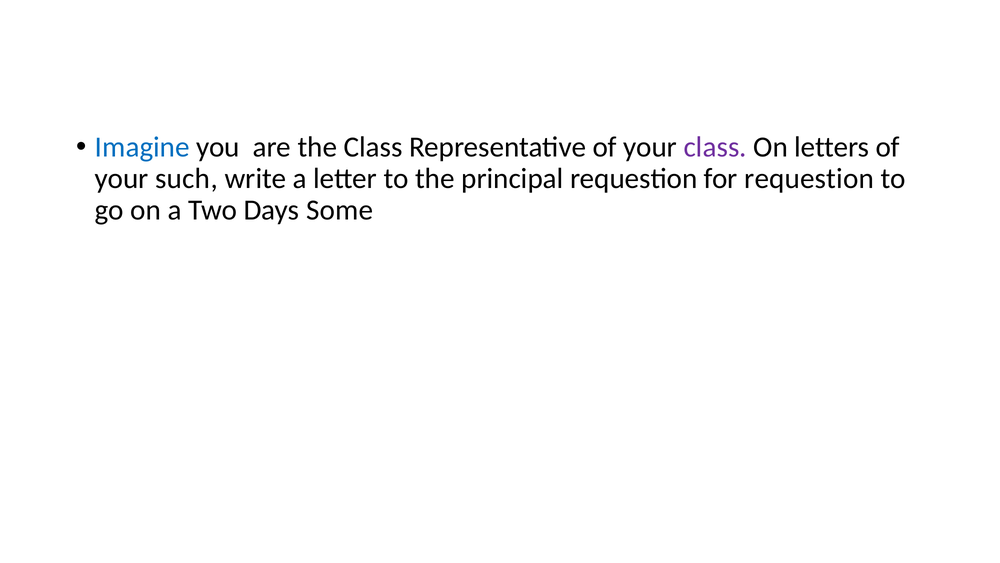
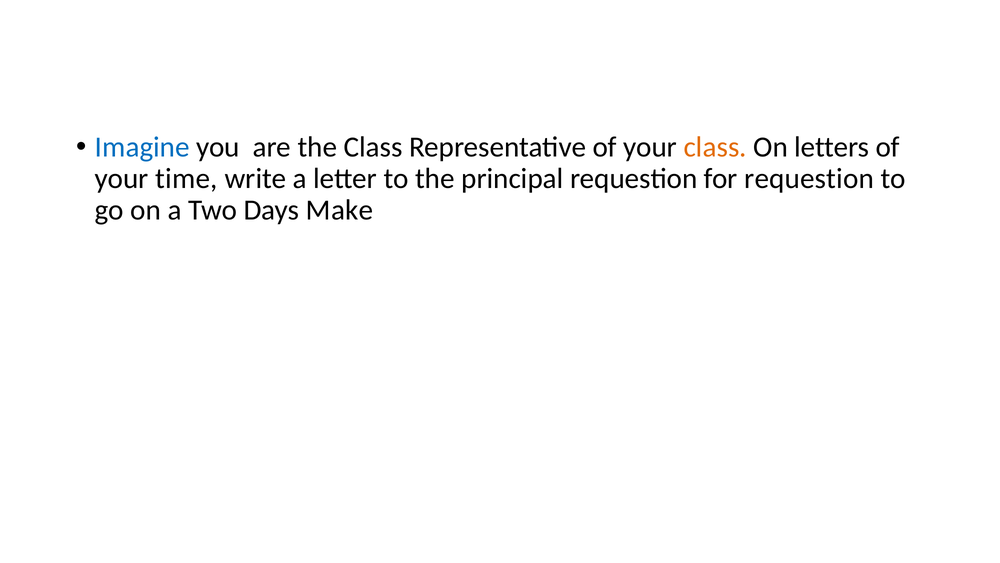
class colour: purple -> orange (715, 147)
such: such -> time (186, 178)
Some: Some -> Make (340, 210)
